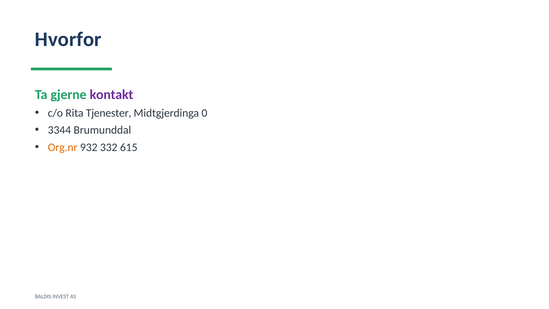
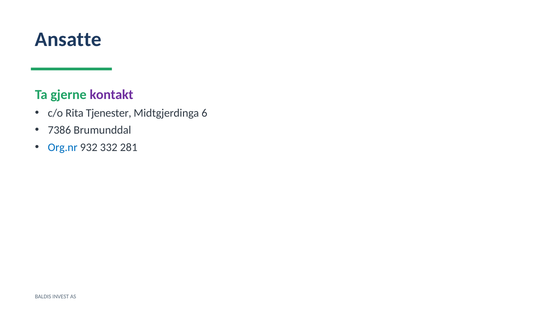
Hvorfor: Hvorfor -> Ansatte (68, 39)
0: 0 -> 6 (204, 113)
3344: 3344 -> 7386 (59, 130)
Org.nr colour: orange -> blue (63, 147)
615: 615 -> 281 (129, 147)
